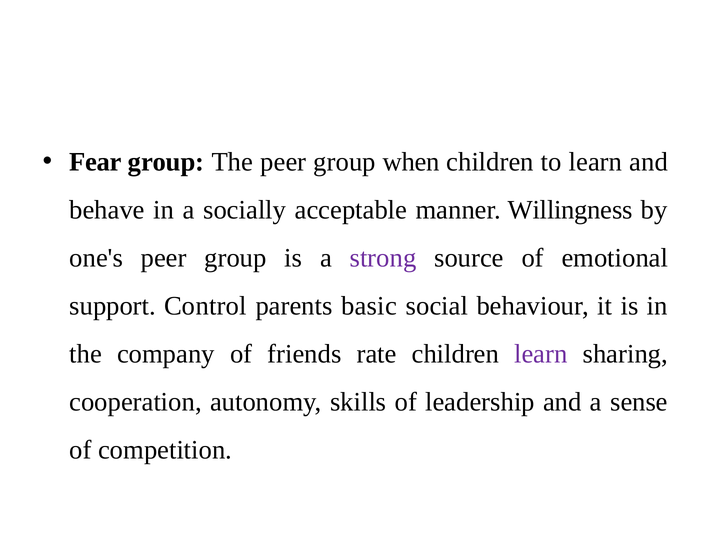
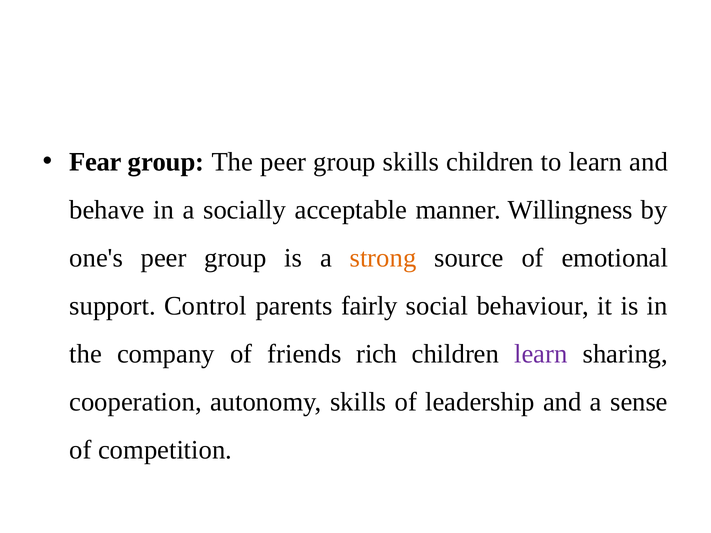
group when: when -> skills (411, 162)
strong colour: purple -> orange (383, 258)
basic: basic -> fairly (369, 306)
rate: rate -> rich (377, 354)
